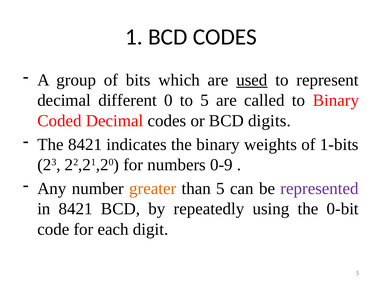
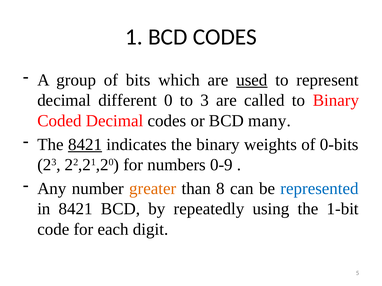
to 5: 5 -> 3 (205, 101)
digits: digits -> many (269, 121)
8421 underline: none -> present (85, 145)
1-bits: 1-bits -> 0-bits (339, 145)
than 5: 5 -> 8 (220, 189)
represented colour: purple -> blue (320, 189)
0-bit: 0-bit -> 1-bit (343, 209)
